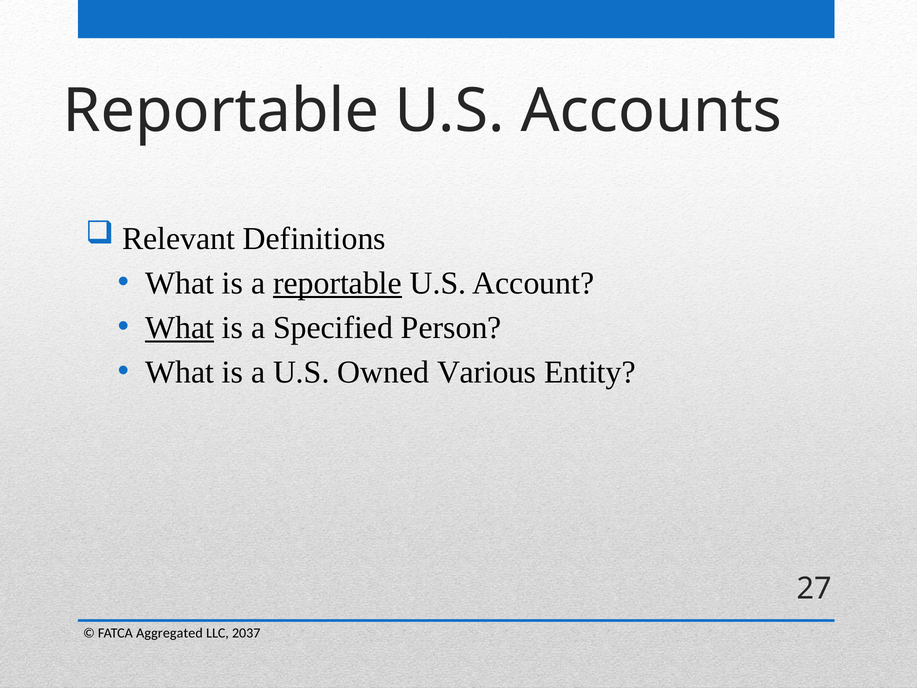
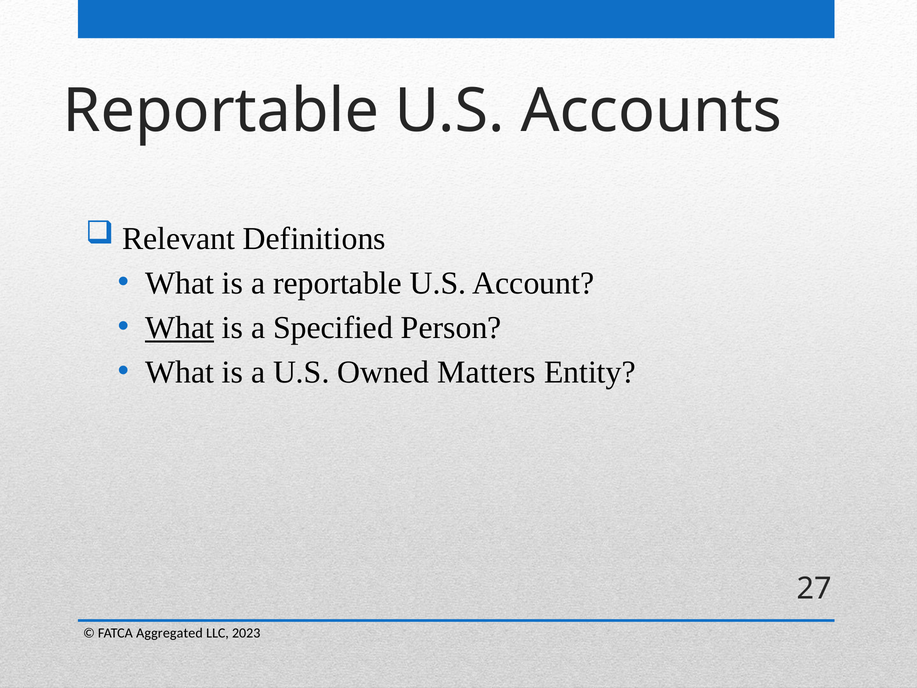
reportable underline: present -> none (337, 283)
Various: Various -> Matters (487, 372)
2037: 2037 -> 2023 (246, 633)
